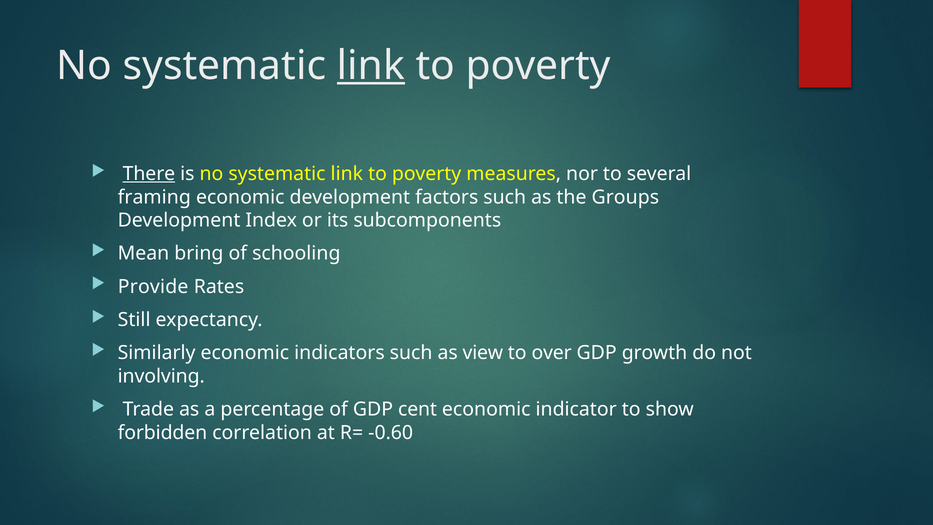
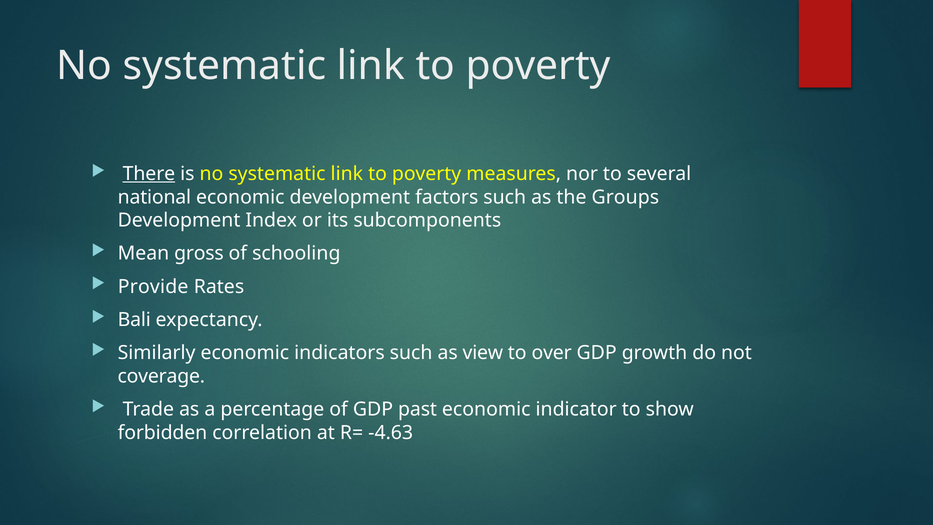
link underline: present -> none (371, 66)
framing: framing -> national (154, 197)
bring: bring -> gross (199, 253)
Still: Still -> Bali (134, 320)
involving: involving -> coverage (161, 376)
cent: cent -> past (418, 409)
-0.60: -0.60 -> -4.63 (391, 433)
